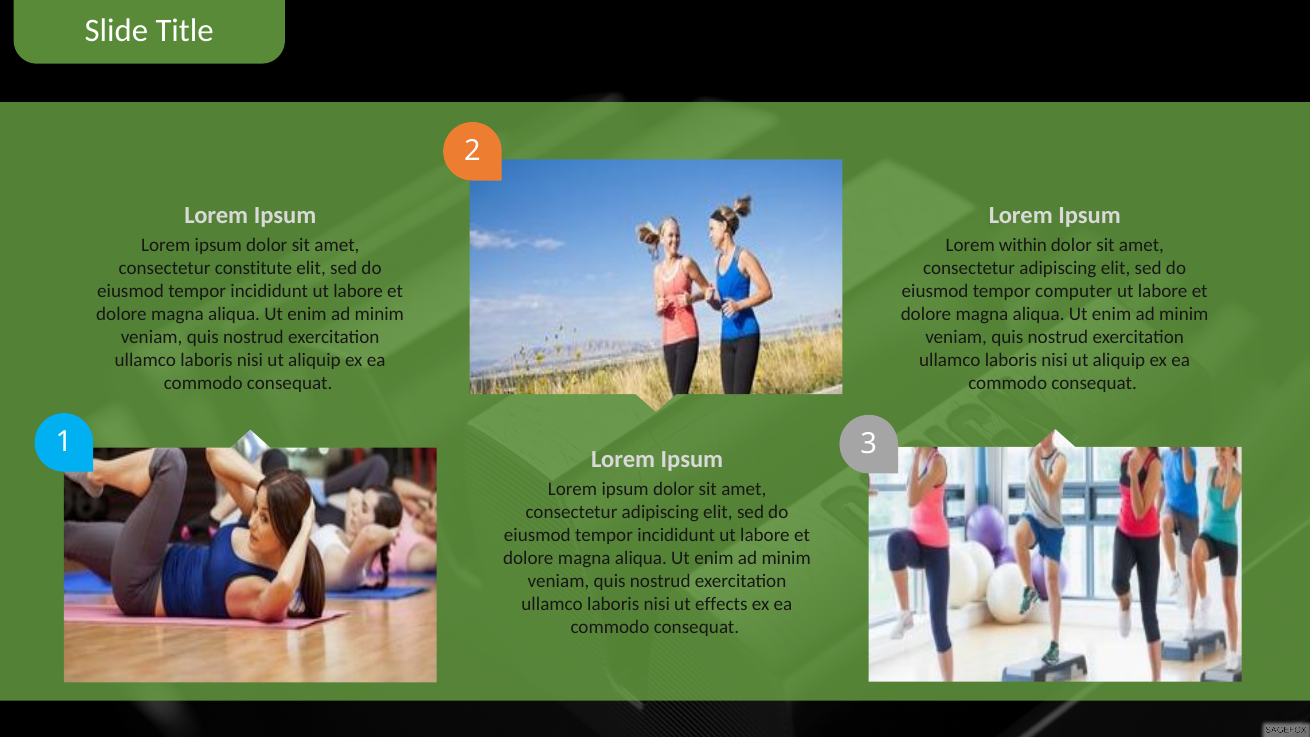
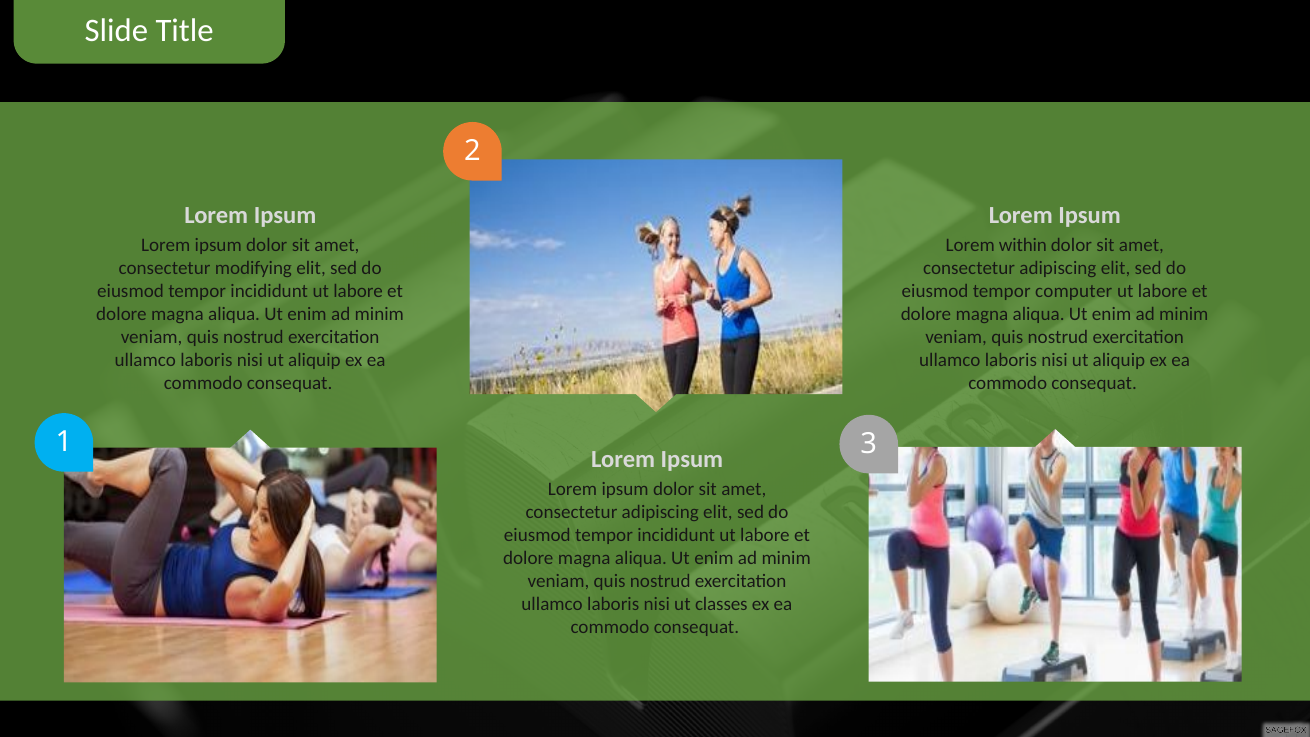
constitute: constitute -> modifying (253, 268)
effects: effects -> classes (721, 604)
